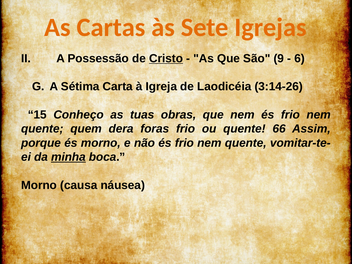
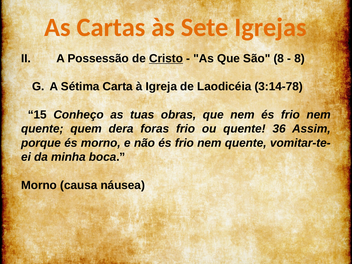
São 9: 9 -> 8 (279, 58)
6: 6 -> 8 (300, 58)
3:14-26: 3:14-26 -> 3:14-78 (279, 87)
66: 66 -> 36 (279, 129)
minha underline: present -> none (68, 157)
